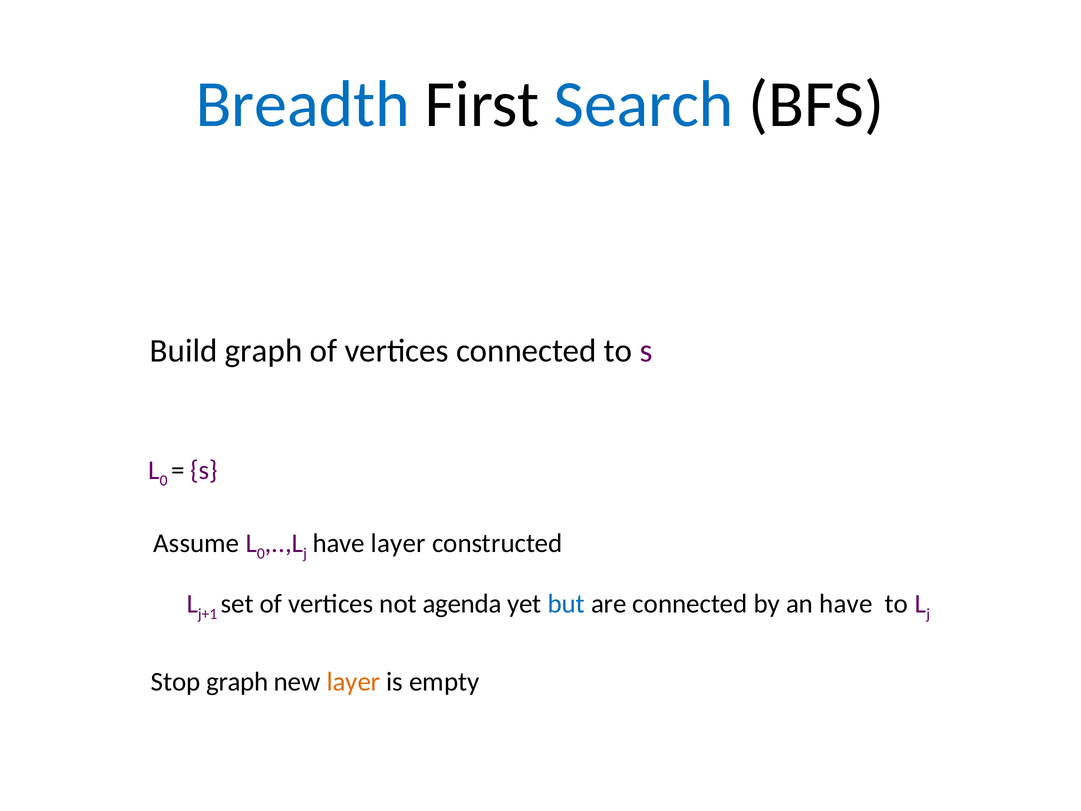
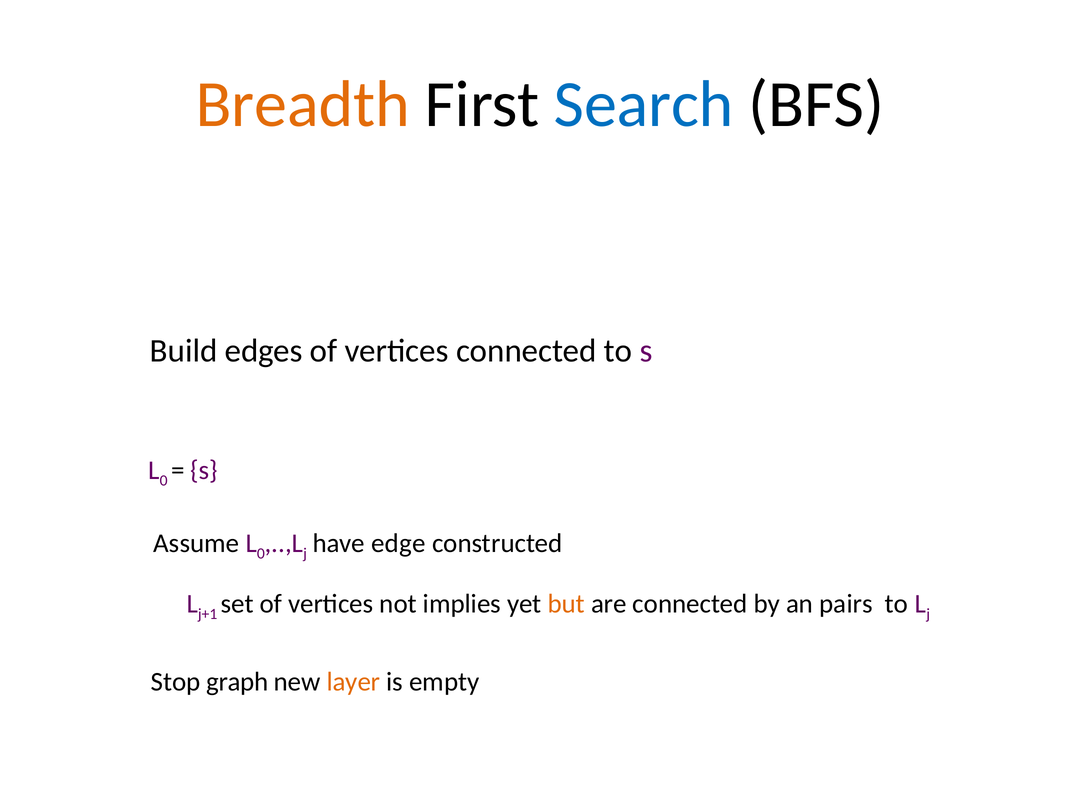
Breadth colour: blue -> orange (303, 105)
Build graph: graph -> edges (264, 351)
have layer: layer -> edge (398, 543)
agenda: agenda -> implies (462, 603)
but colour: blue -> orange (566, 603)
an have: have -> pairs (846, 603)
